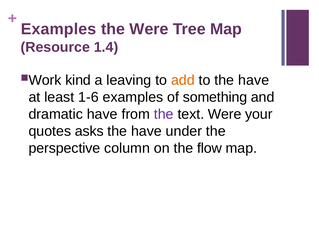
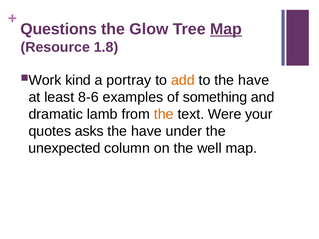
Examples: Examples -> Questions (59, 29)
the Were: Were -> Glow (149, 29)
Map underline: none -> present (226, 29)
1.4: 1.4 -> 1.8 (106, 47)
leaving: leaving -> portray (129, 80)
1-6: 1-6 -> 8-6 (88, 97)
dramatic have: have -> lamb (102, 114)
the colour: purple -> orange (164, 114)
perspective: perspective -> unexpected (64, 148)
flow: flow -> well (209, 148)
